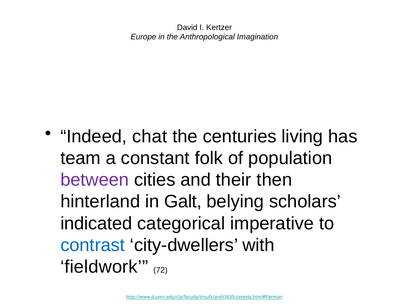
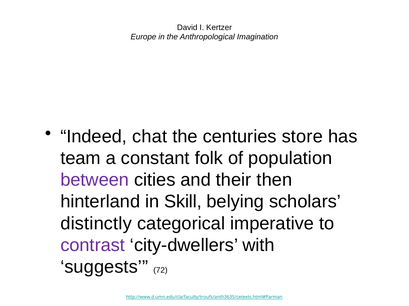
living: living -> store (302, 137)
Galt: Galt -> Skill (183, 202)
indicated: indicated -> distinctly (96, 224)
contrast colour: blue -> purple (93, 246)
fieldwork: fieldwork -> suggests (104, 268)
